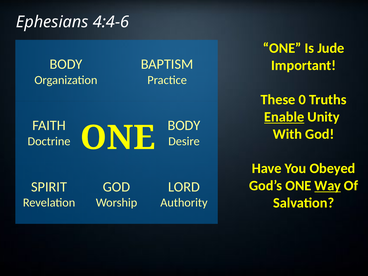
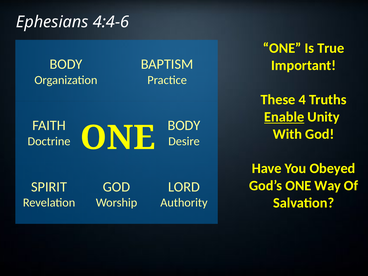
Jude: Jude -> True (331, 48)
0: 0 -> 4 (302, 100)
Way underline: present -> none (328, 186)
